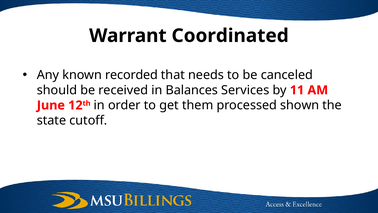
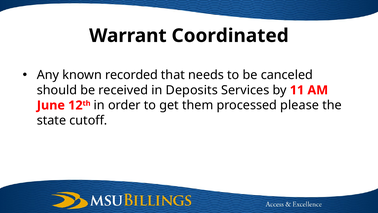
Balances: Balances -> Deposits (192, 90)
shown: shown -> please (300, 105)
